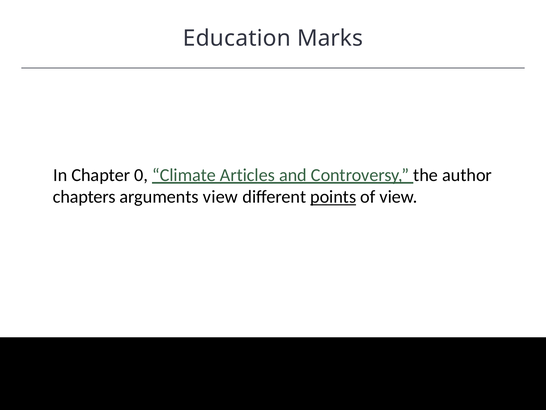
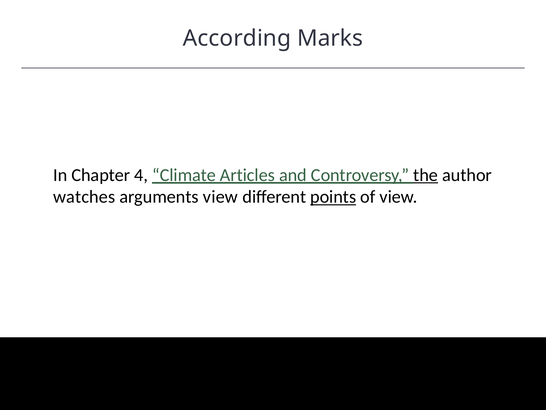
Education: Education -> According (237, 38)
0: 0 -> 4 (141, 175)
the underline: none -> present (426, 175)
chapters: chapters -> watches (84, 197)
